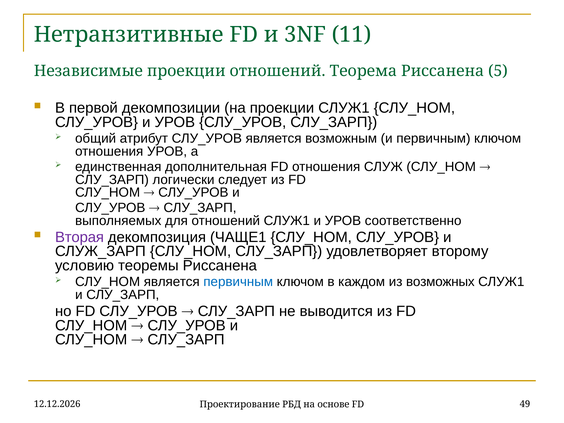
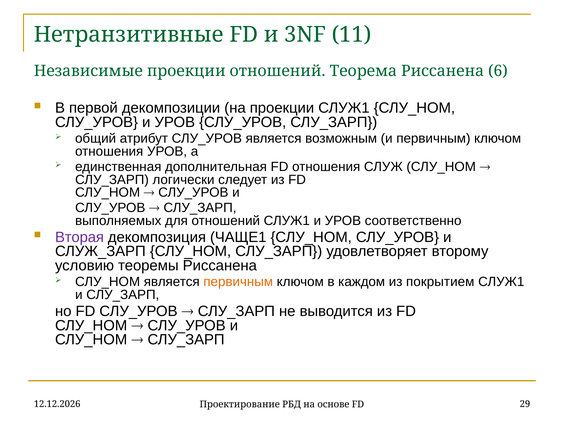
5: 5 -> 6 (498, 71)
первичным colour: blue -> orange (238, 282)
возможных: возможных -> покрытием (440, 282)
49: 49 -> 29 (525, 404)
